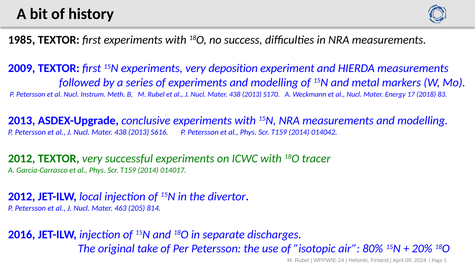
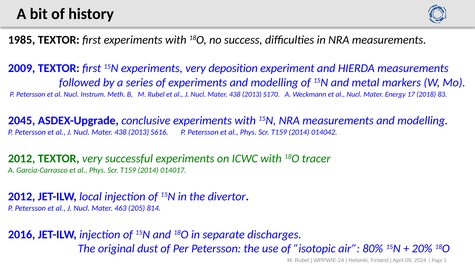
2013: 2013 -> 2045 (22, 121)
take: take -> dust (148, 249)
